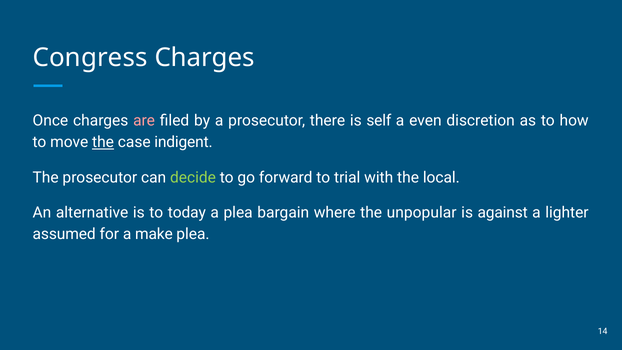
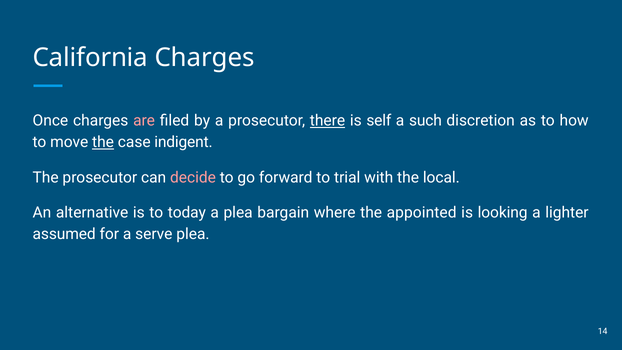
Congress: Congress -> California (90, 58)
there underline: none -> present (328, 121)
even: even -> such (425, 121)
decide colour: light green -> pink (193, 177)
unpopular: unpopular -> appointed (422, 213)
against: against -> looking (503, 213)
make: make -> serve (154, 234)
